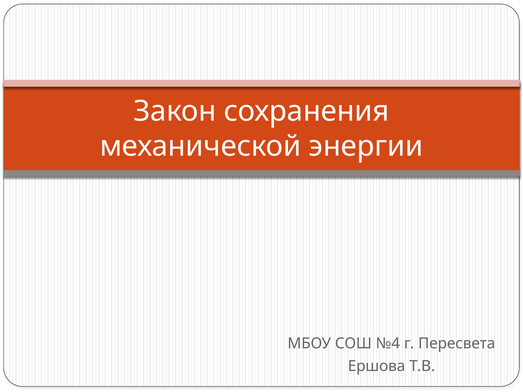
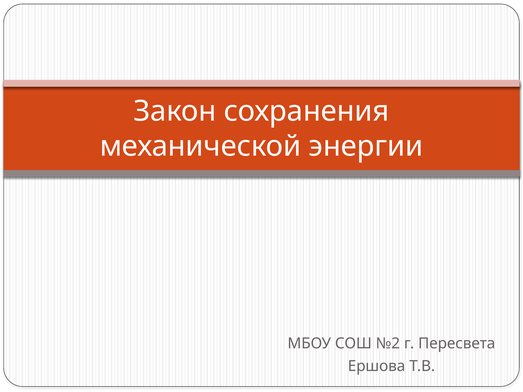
№4: №4 -> №2 (388, 344)
